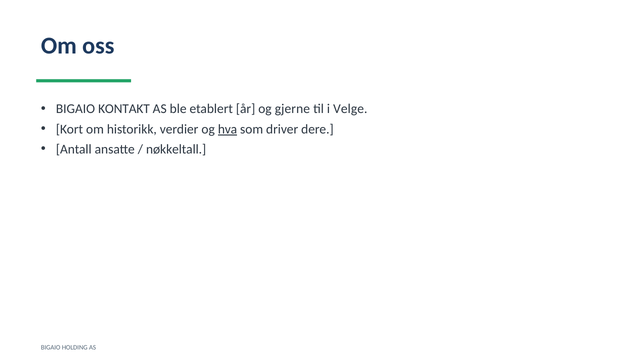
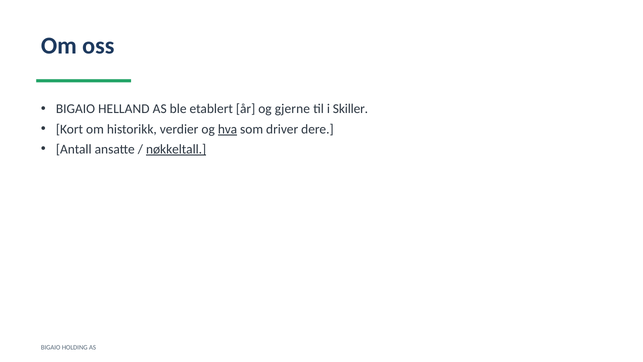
KONTAKT: KONTAKT -> HELLAND (124, 109)
Velge: Velge -> Skiller (350, 109)
nøkkeltall underline: none -> present (176, 149)
